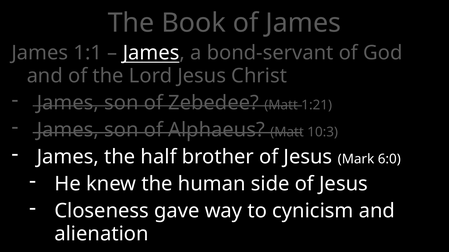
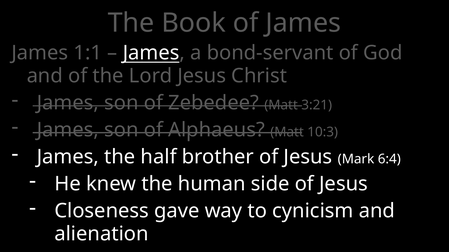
1:21: 1:21 -> 3:21 (317, 105)
6:0: 6:0 -> 6:4 (389, 160)
